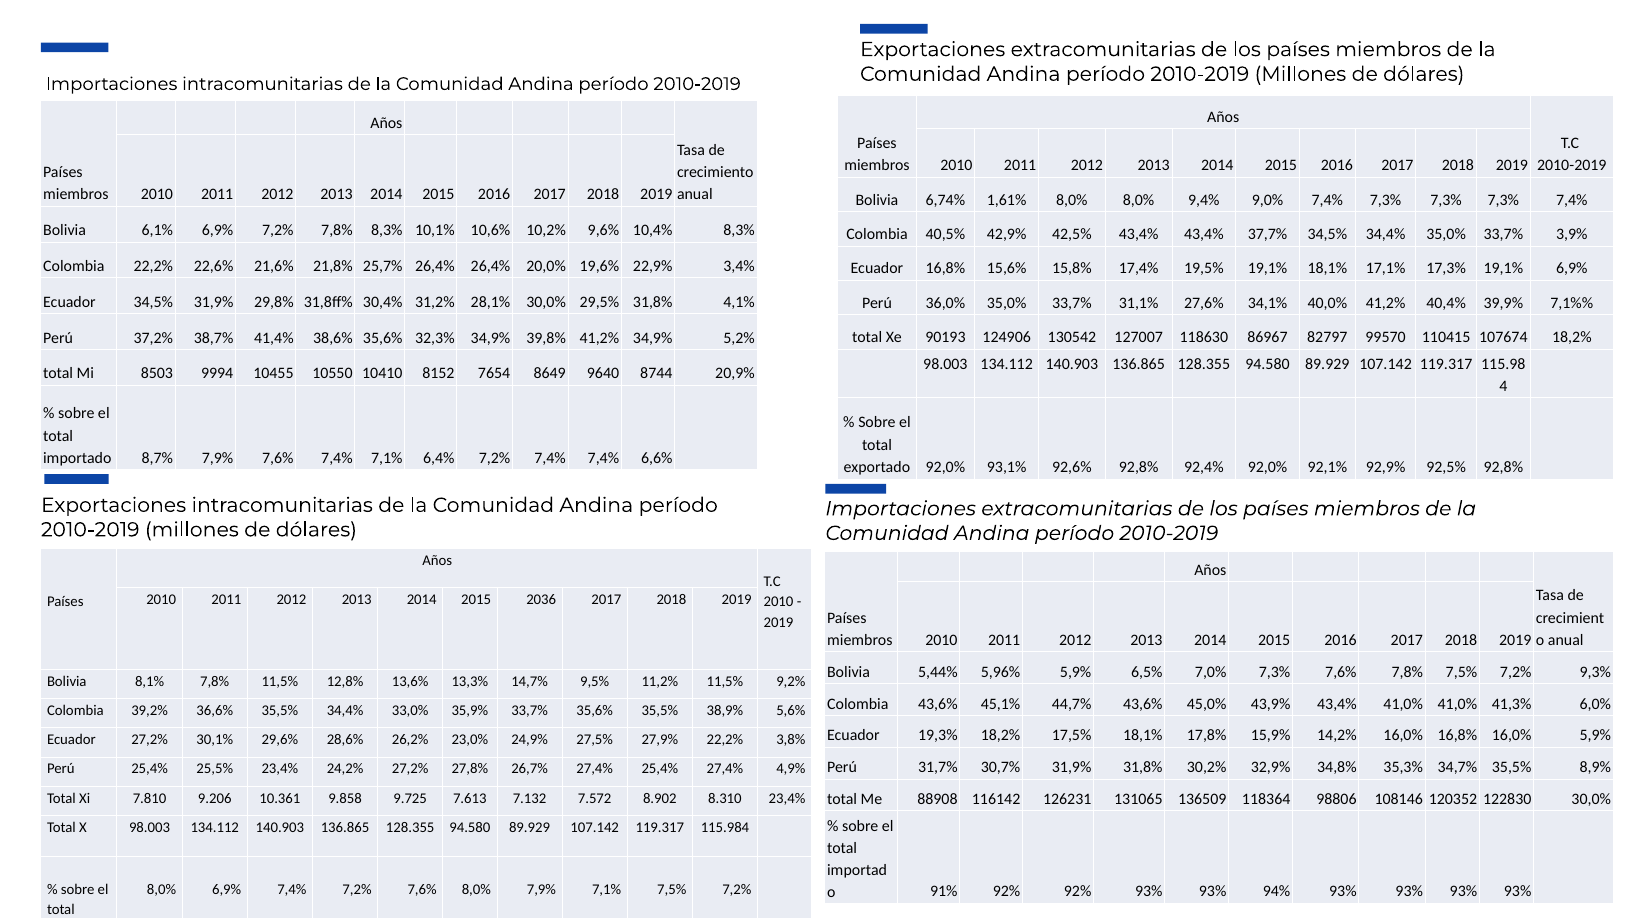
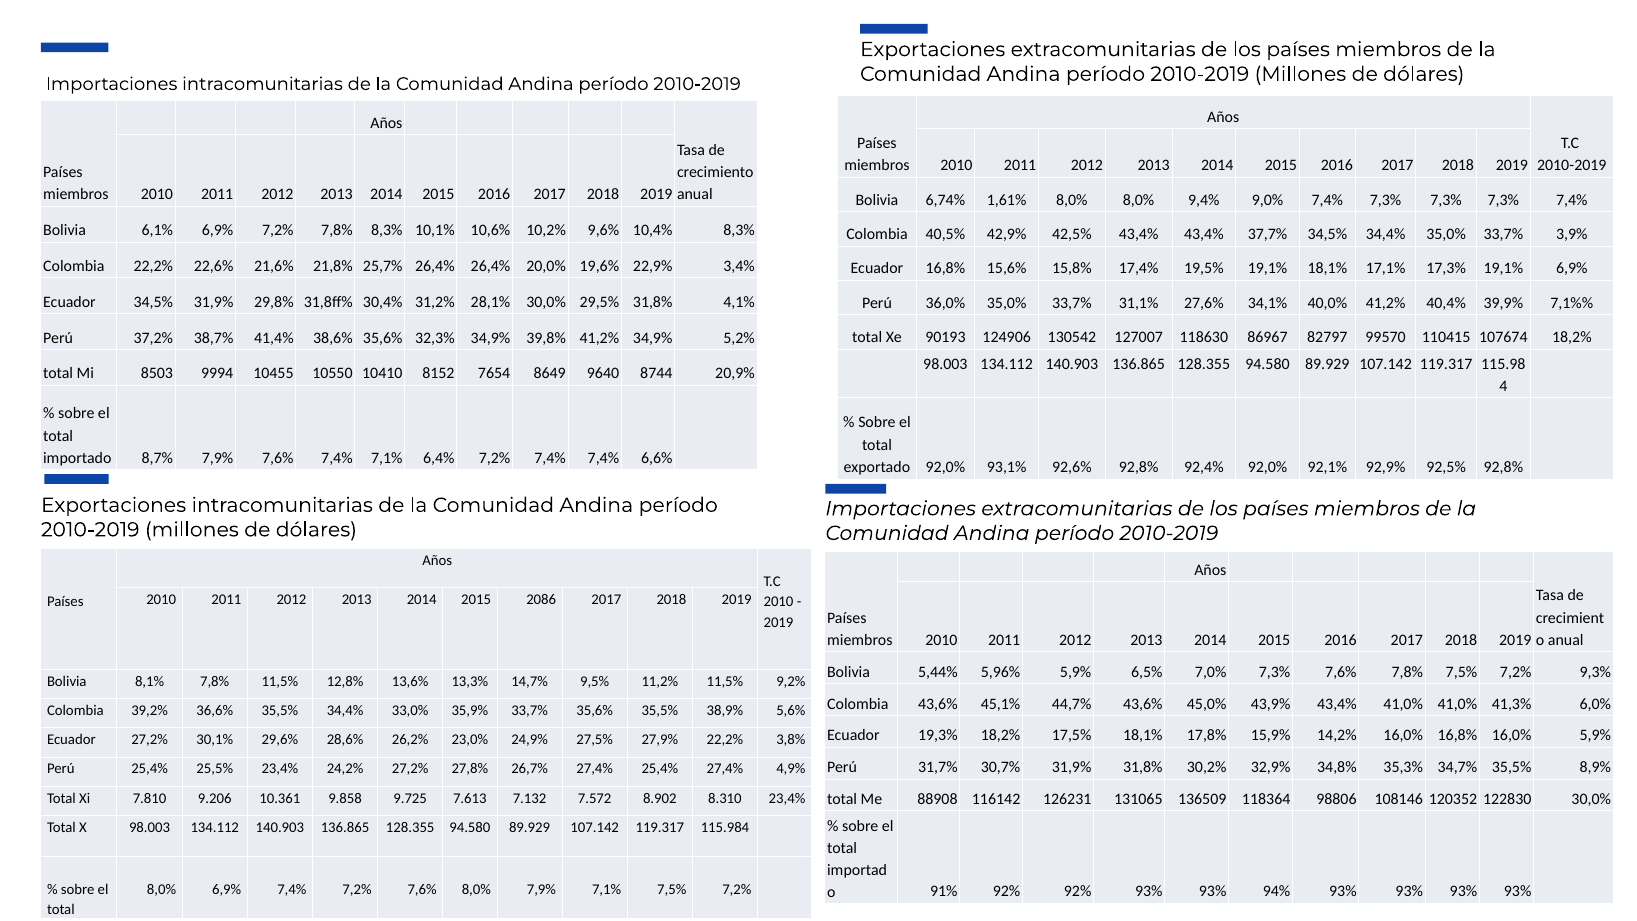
2036: 2036 -> 2086 (541, 599)
